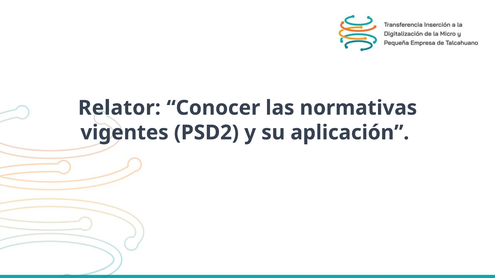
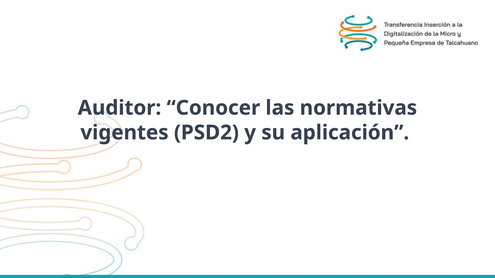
Relator: Relator -> Auditor (119, 108)
